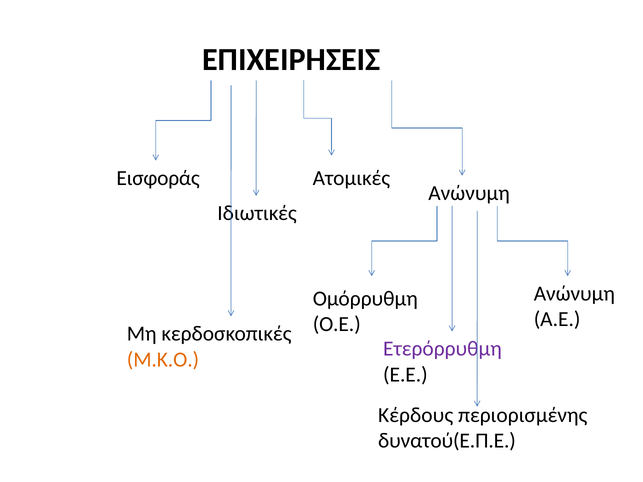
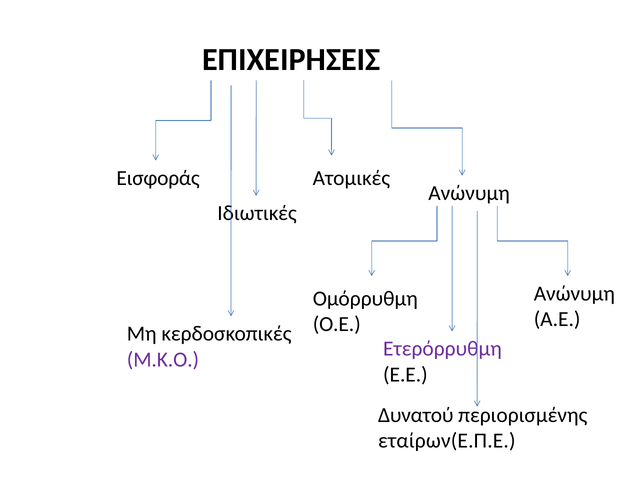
Μ.Κ.Ο colour: orange -> purple (163, 360)
Κέρδους: Κέρδους -> Δυνατού (416, 415)
δυνατού(Ε.Π.Ε: δυνατού(Ε.Π.Ε -> εταίρων(Ε.Π.Ε (447, 441)
